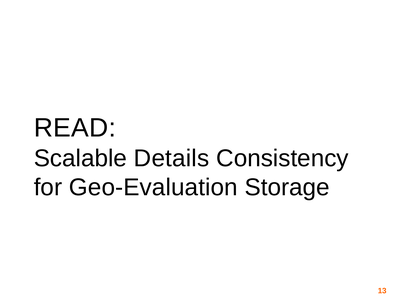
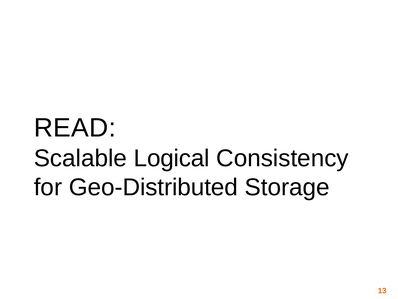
Details: Details -> Logical (172, 158)
Geo-Evaluation: Geo-Evaluation -> Geo-Distributed (153, 187)
